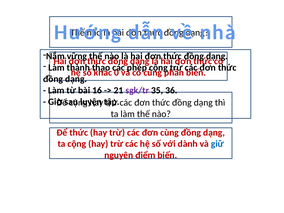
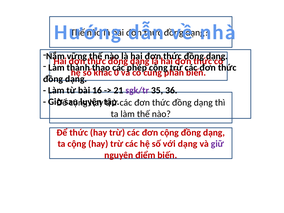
đơn cùng: cùng -> cộng (170, 132)
với dành: dành -> dạng (188, 144)
giữ colour: blue -> purple (217, 144)
